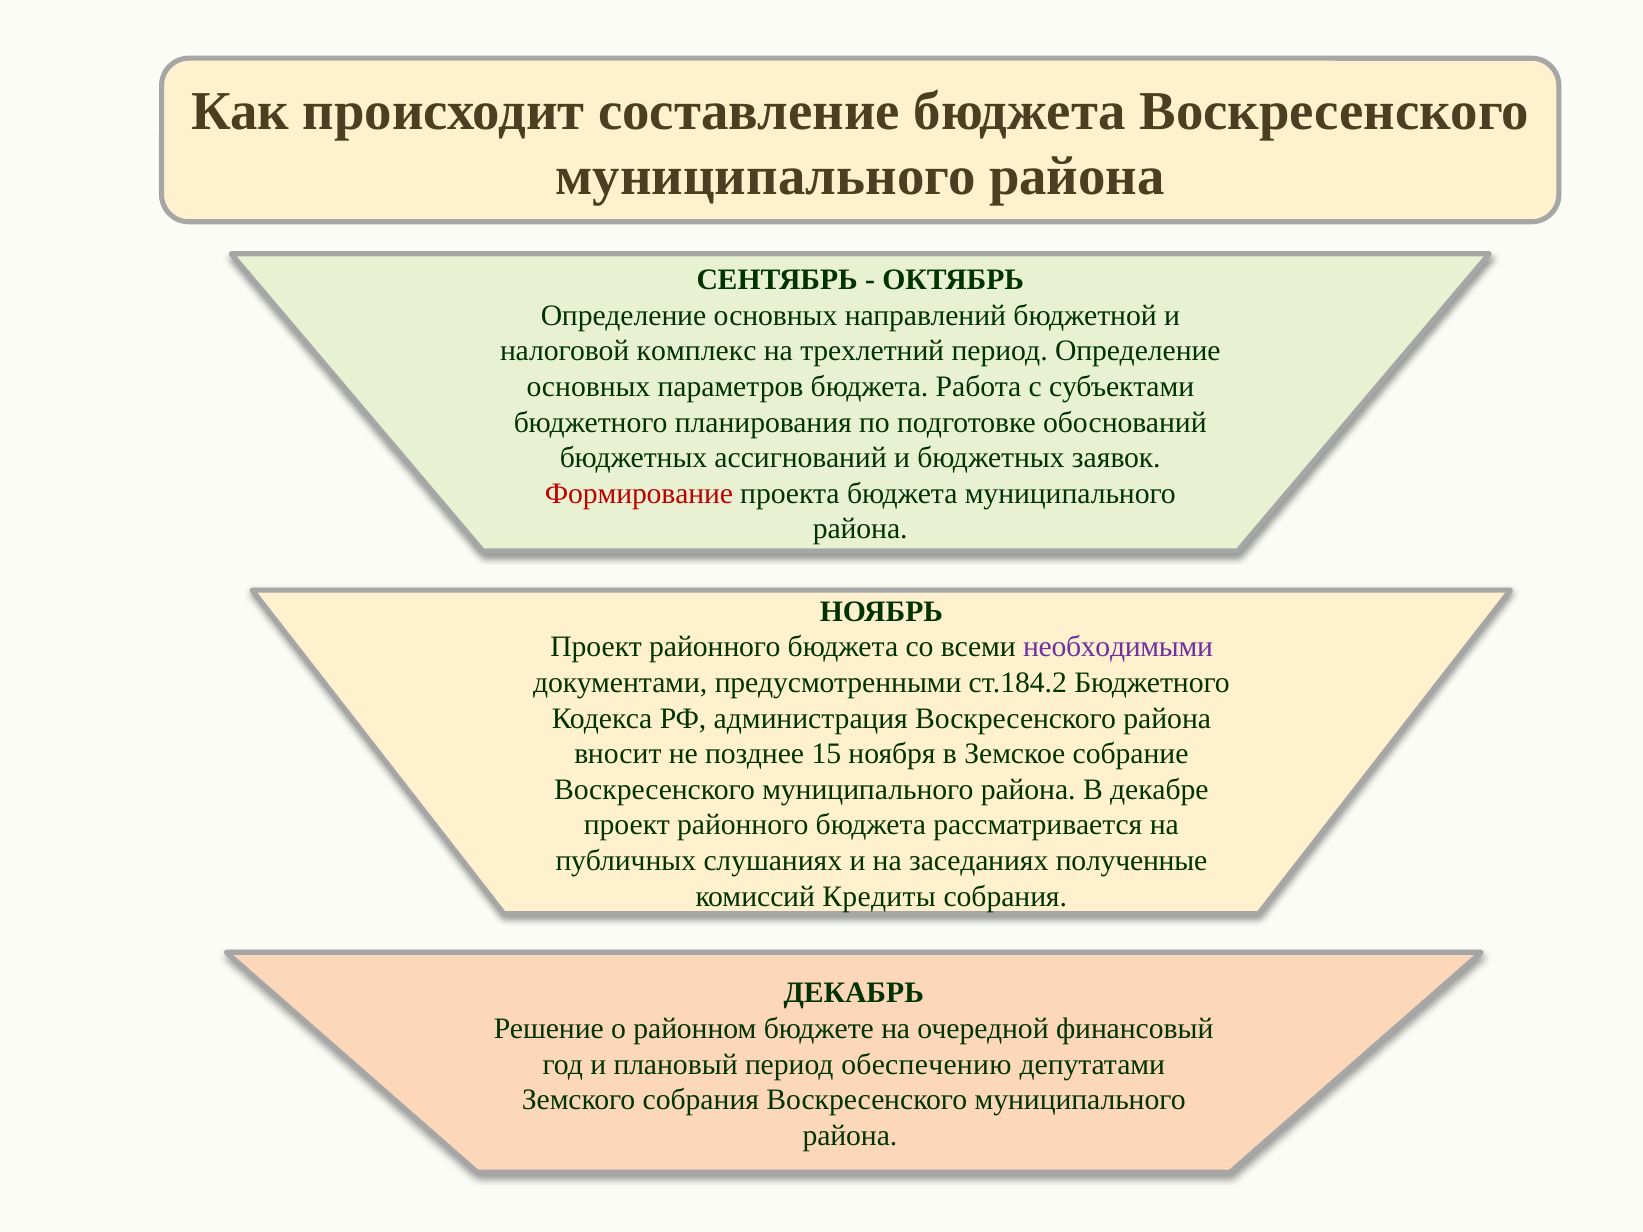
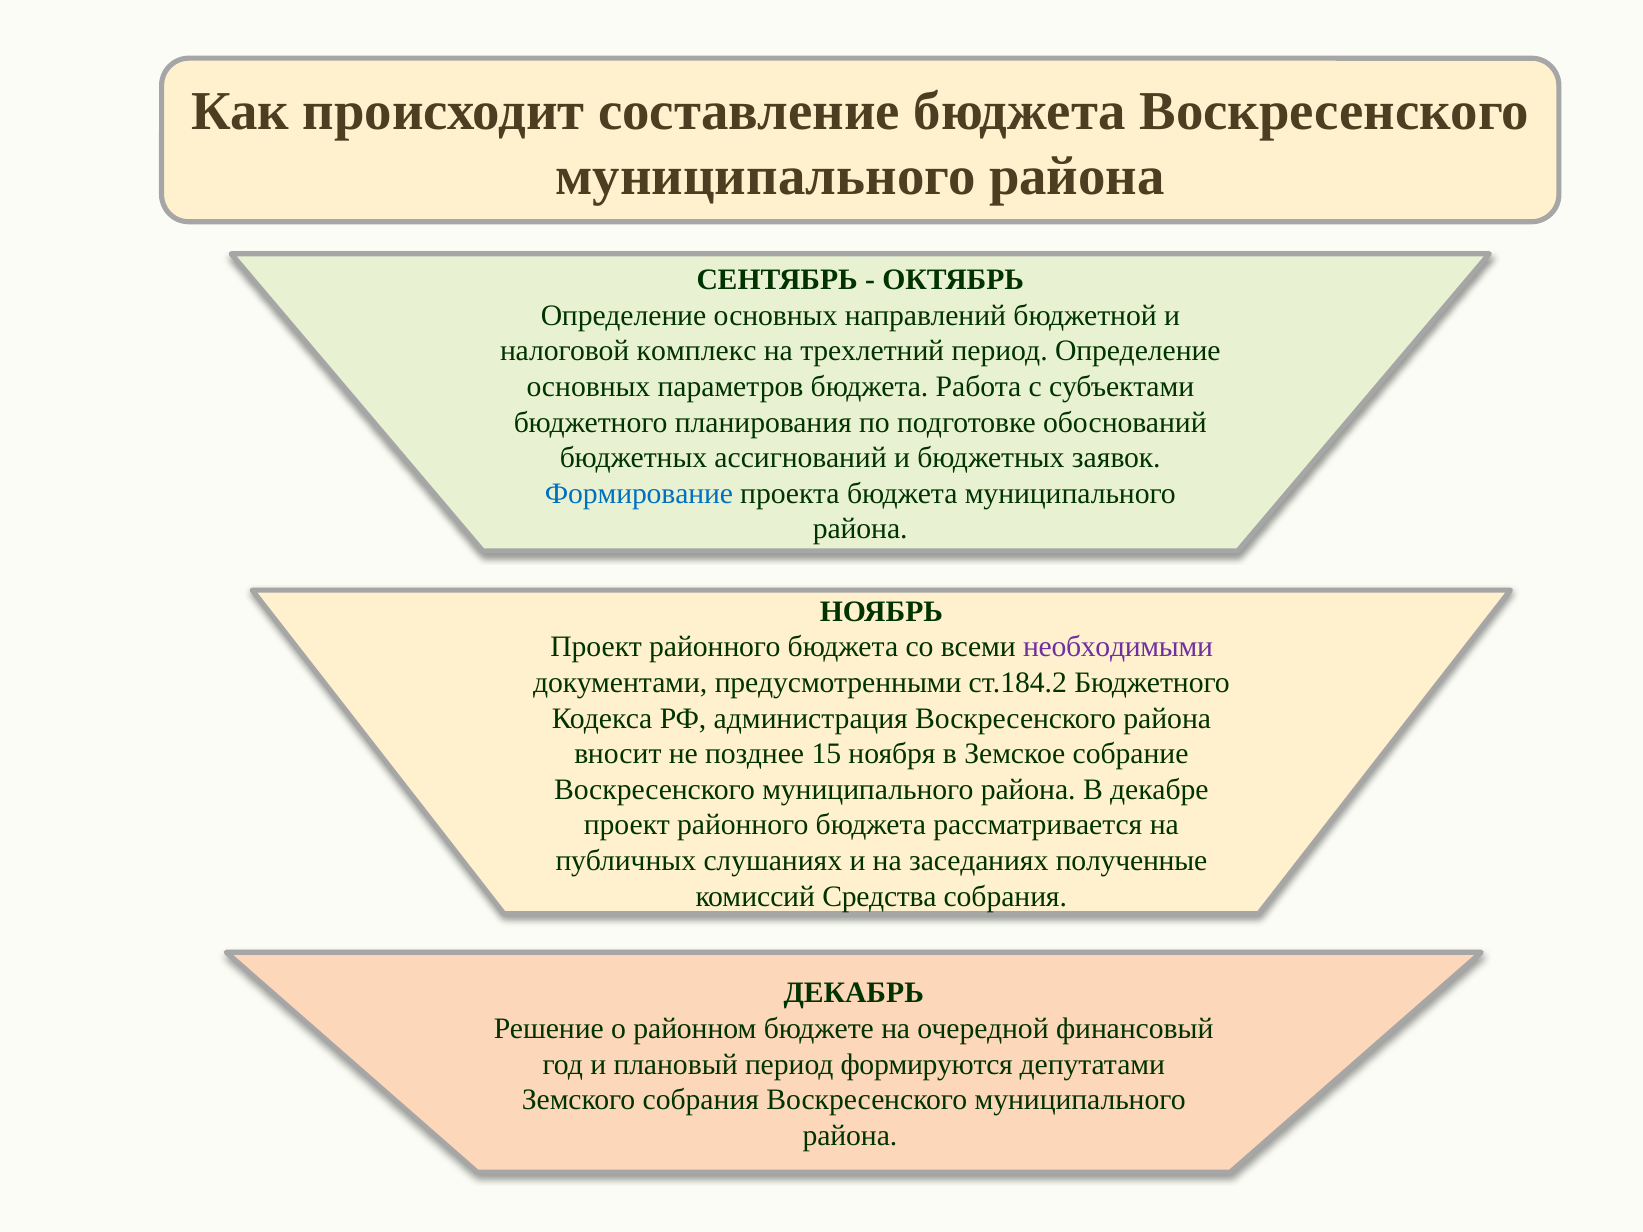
Формирование colour: red -> blue (639, 494)
Кредиты: Кредиты -> Средства (879, 897)
обеспечению: обеспечению -> формируются (927, 1064)
